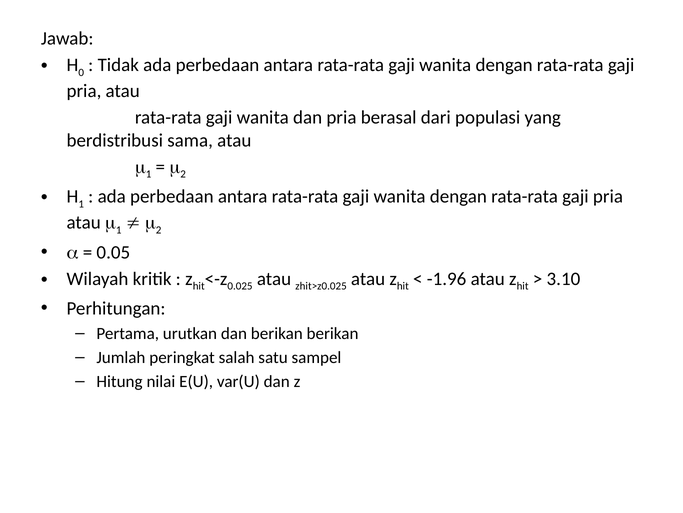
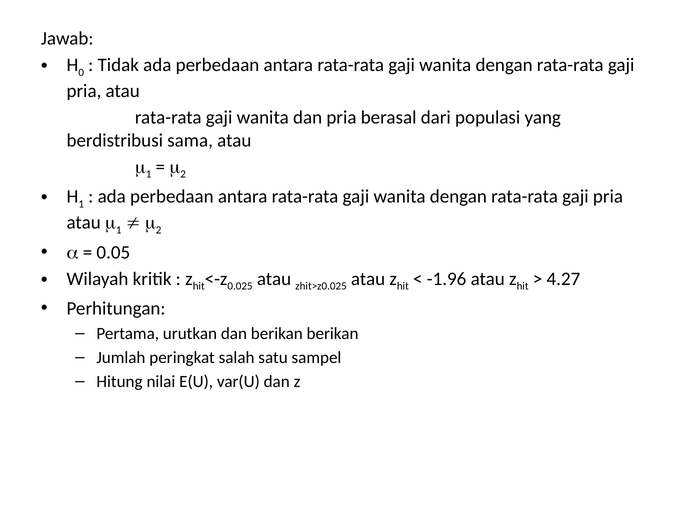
3.10: 3.10 -> 4.27 (563, 279)
